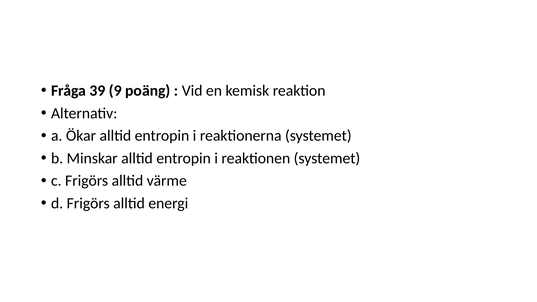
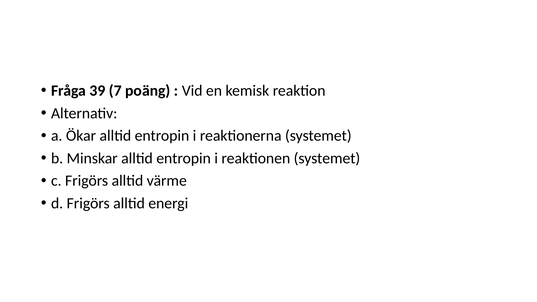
9: 9 -> 7 (115, 91)
